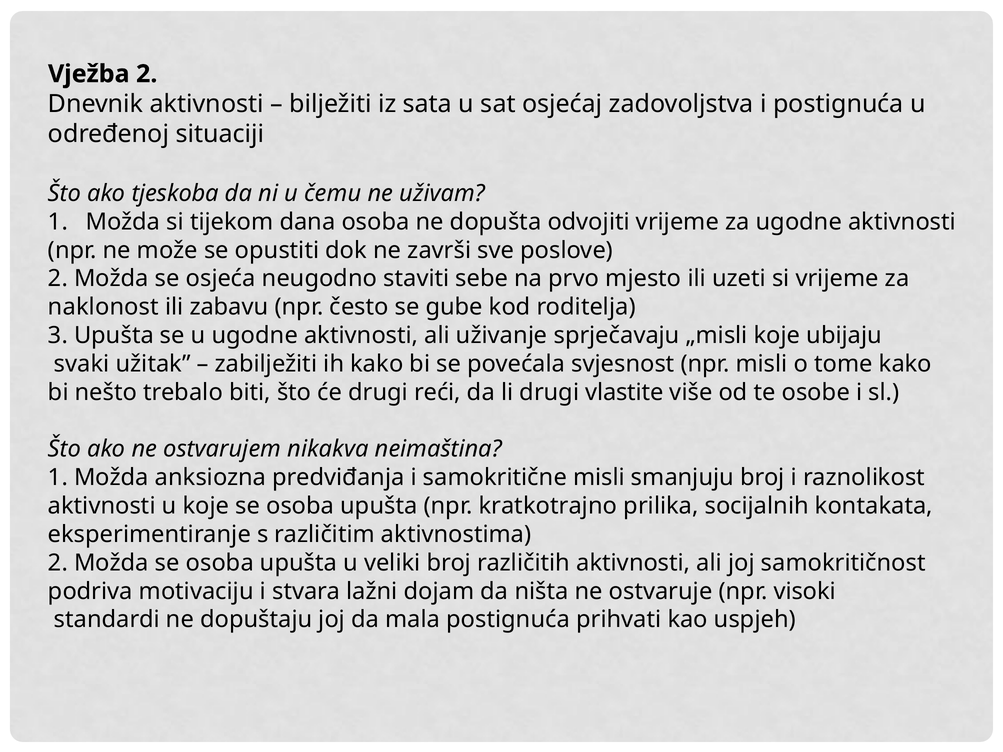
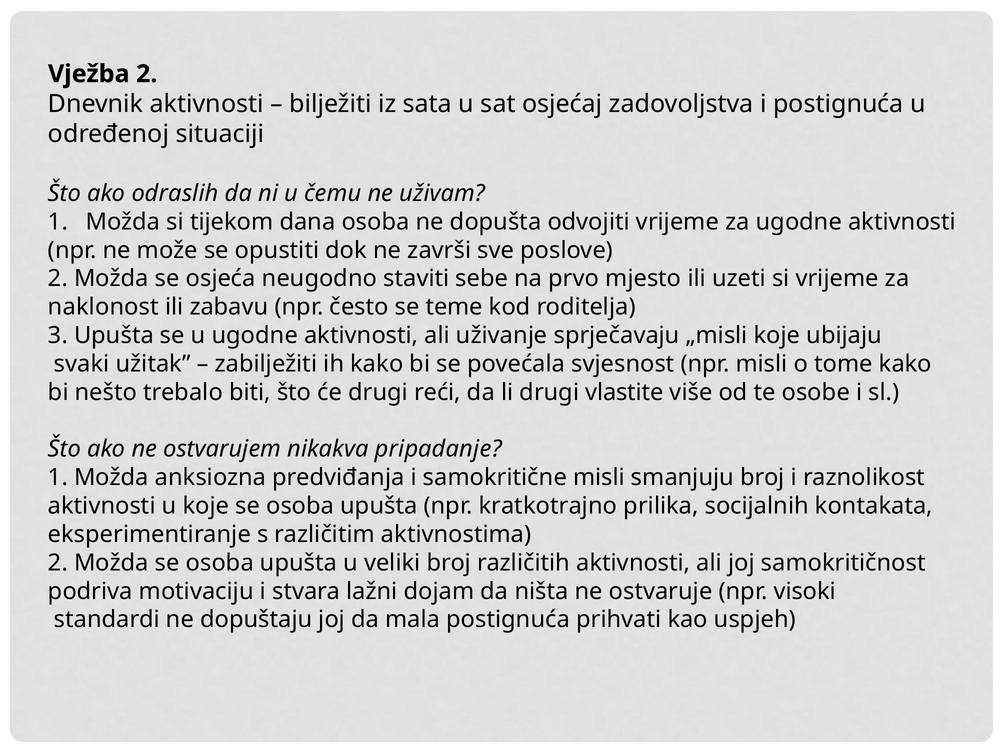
tjeskoba: tjeskoba -> odraslih (175, 193)
gube: gube -> teme (454, 307)
neimaština: neimaština -> pripadanje (438, 449)
